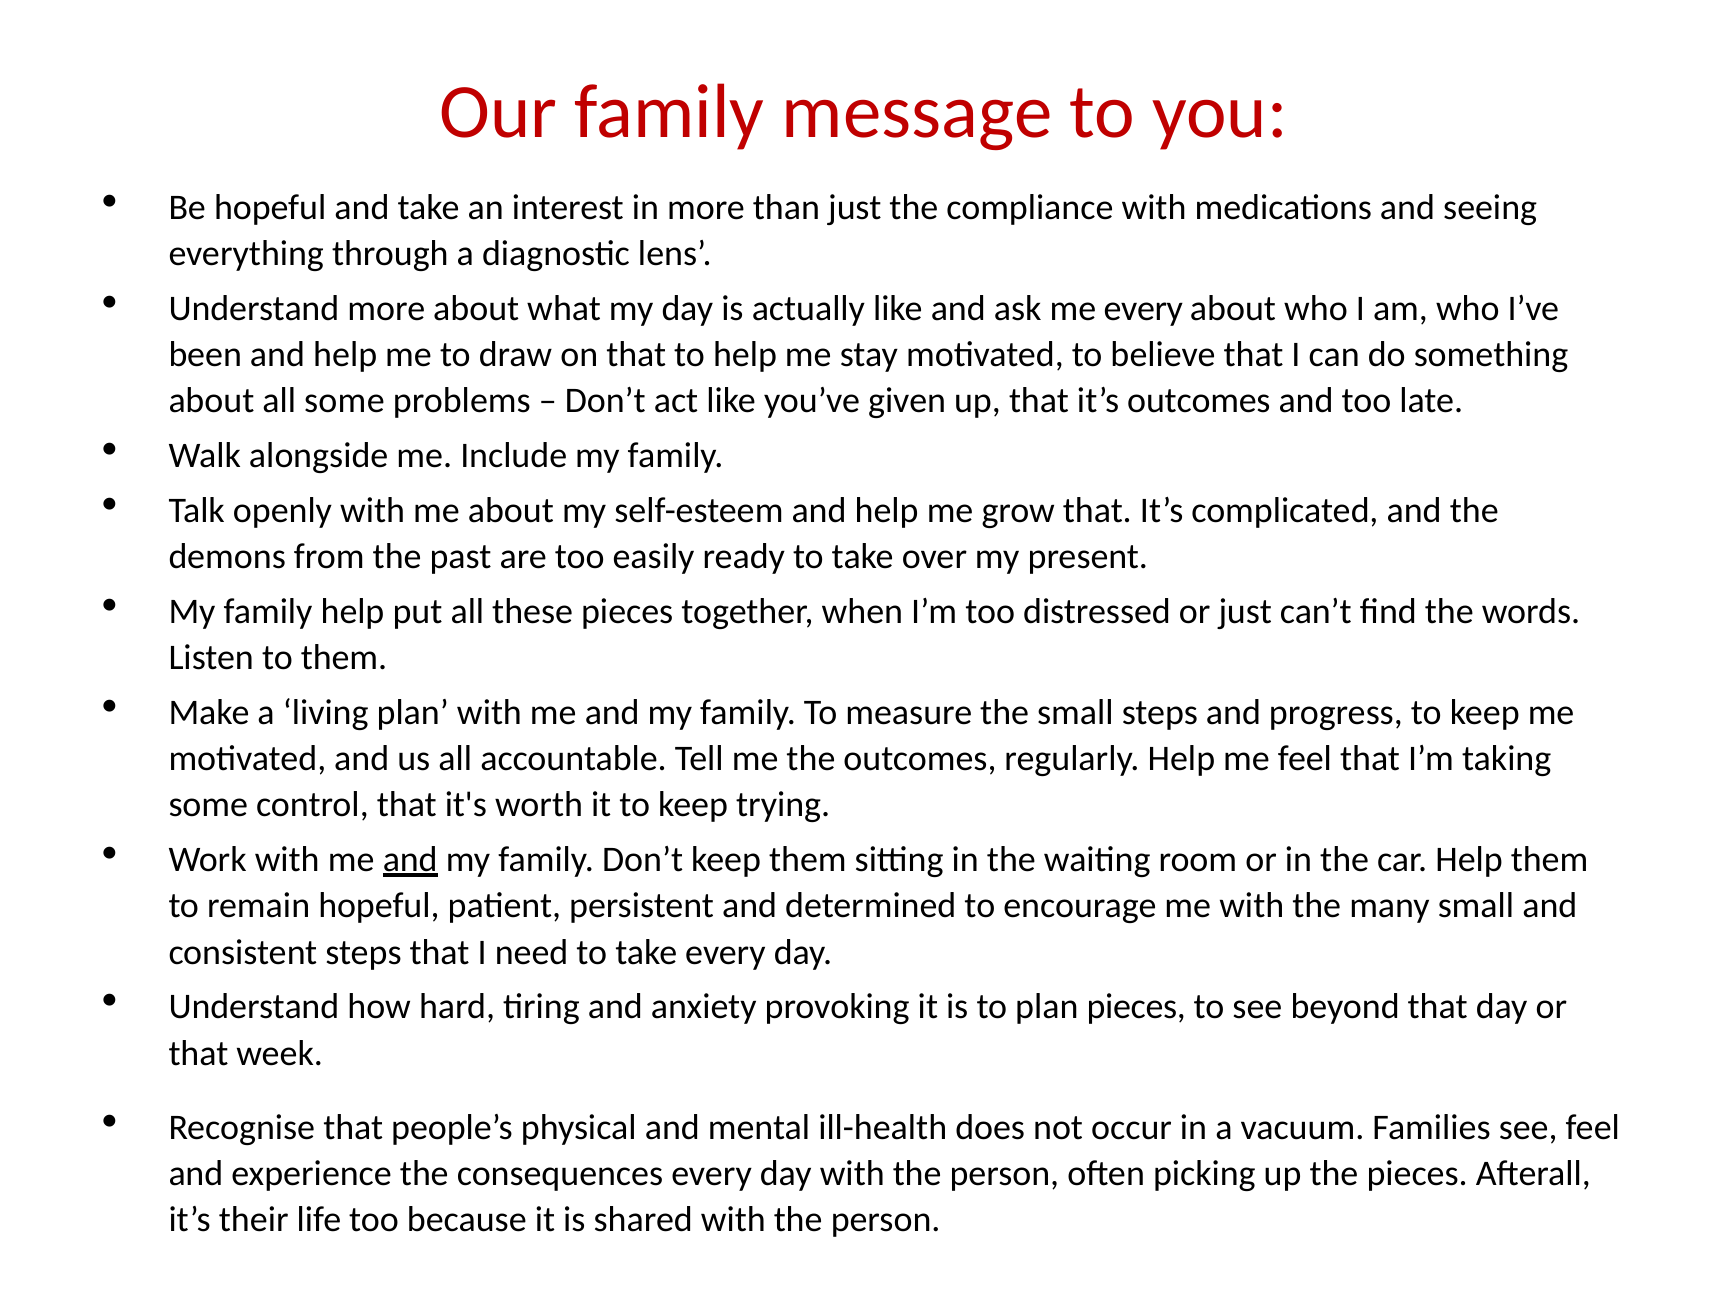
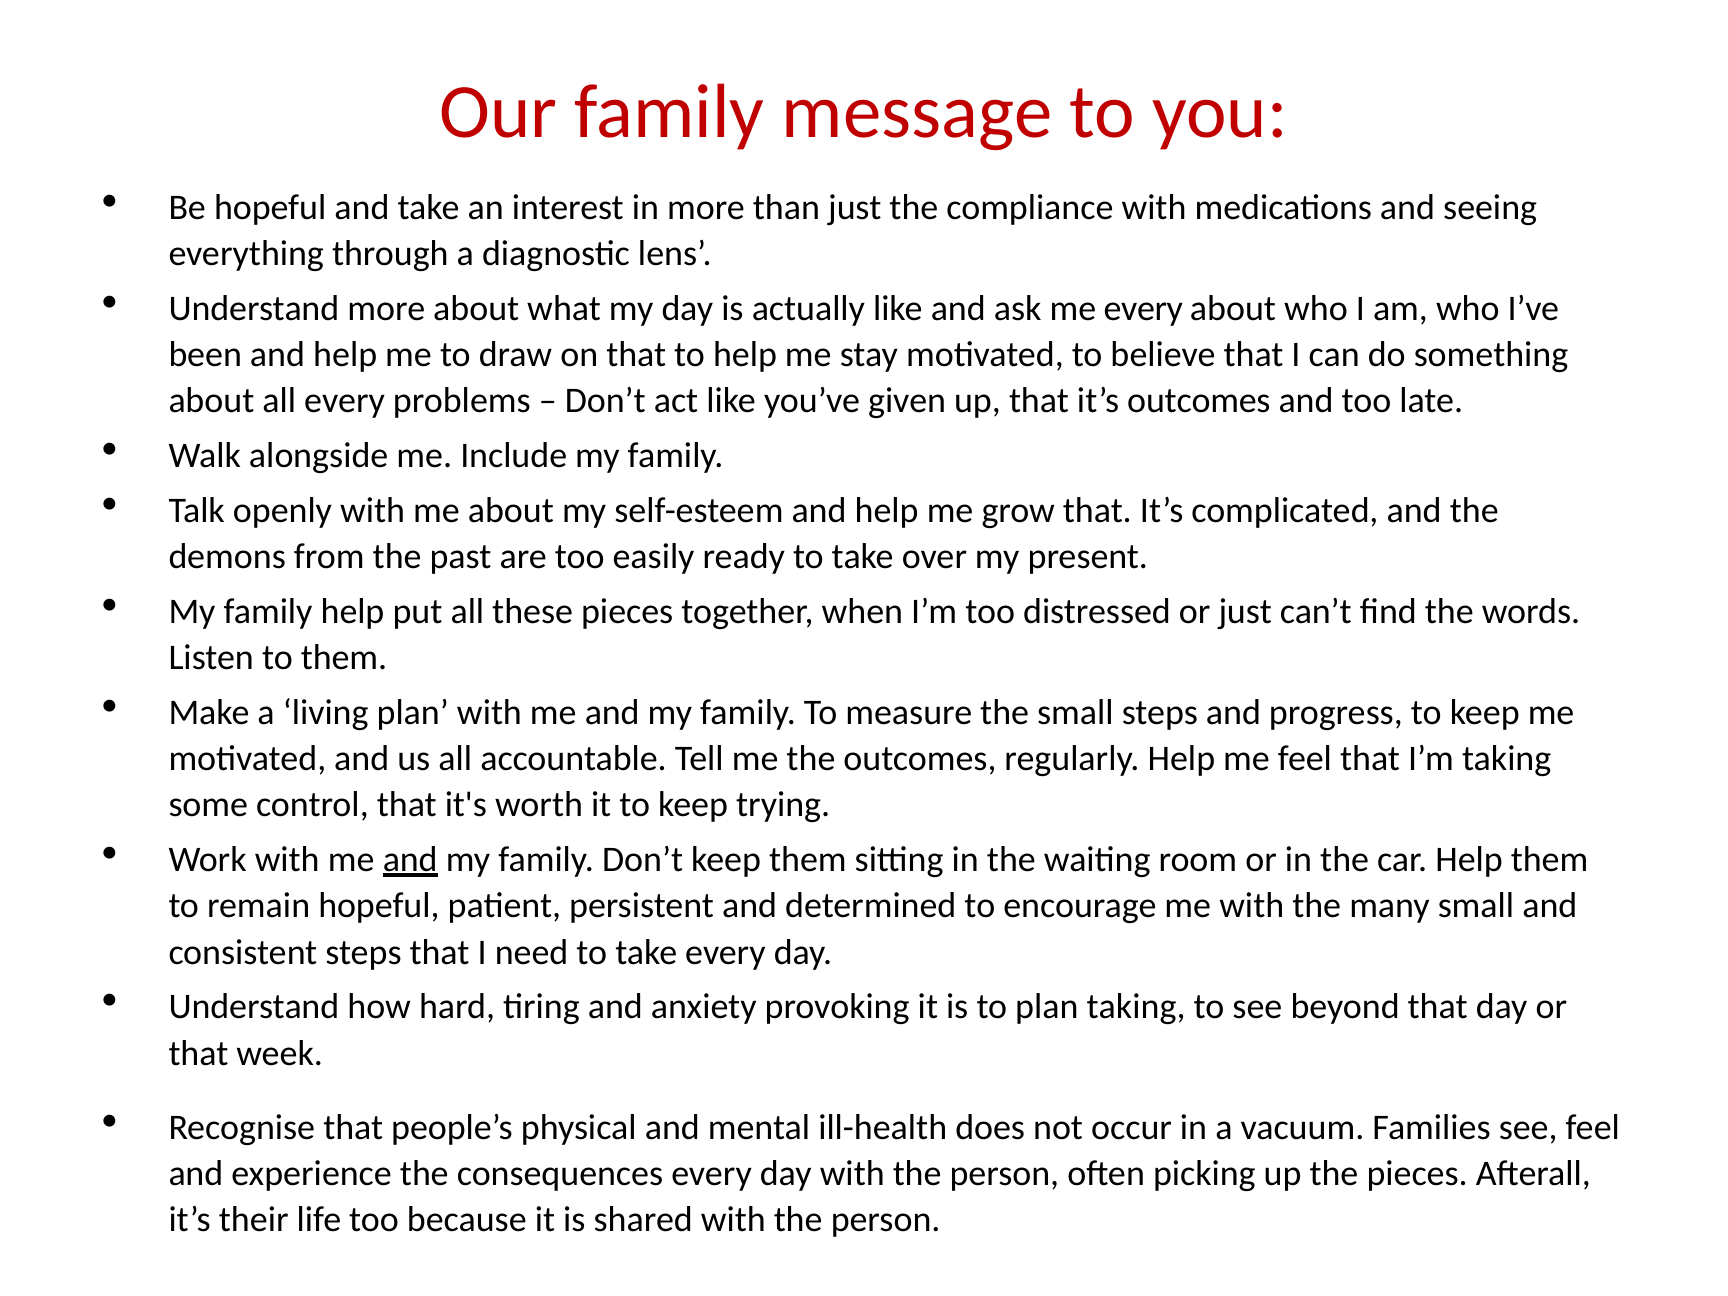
all some: some -> every (345, 401)
plan pieces: pieces -> taking (1136, 1007)
